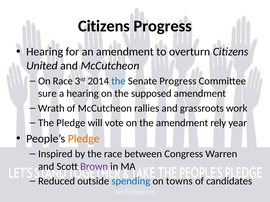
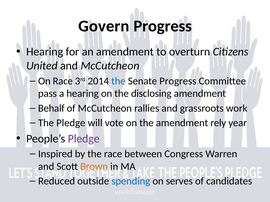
Citizens: Citizens -> Govern (104, 26)
sure: sure -> pass (47, 94)
supposed: supposed -> disclosing (151, 94)
Wrath: Wrath -> Behalf (51, 108)
Pledge colour: orange -> purple (84, 139)
Brown colour: purple -> orange (94, 167)
towns: towns -> serves (179, 182)
